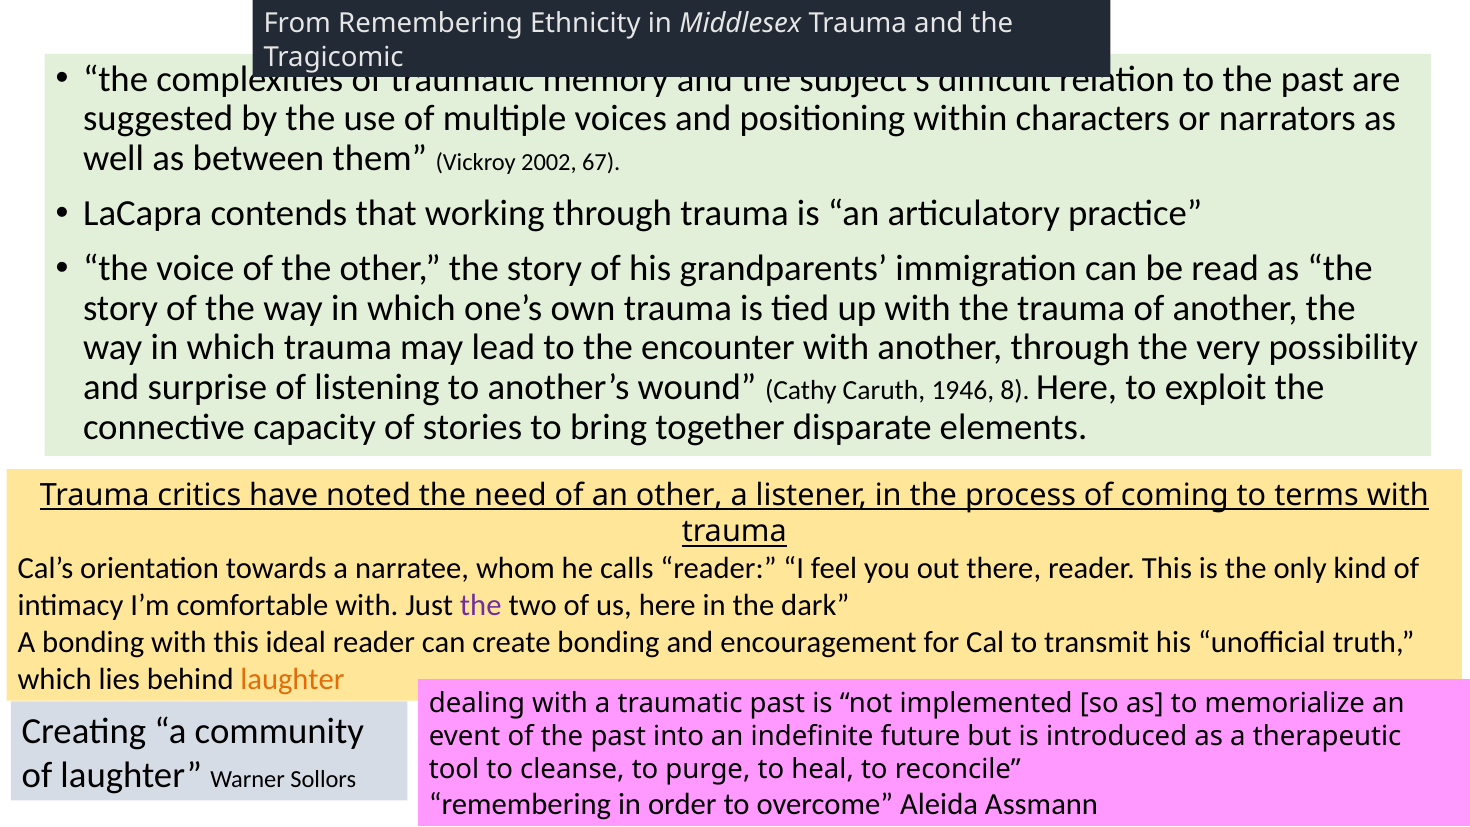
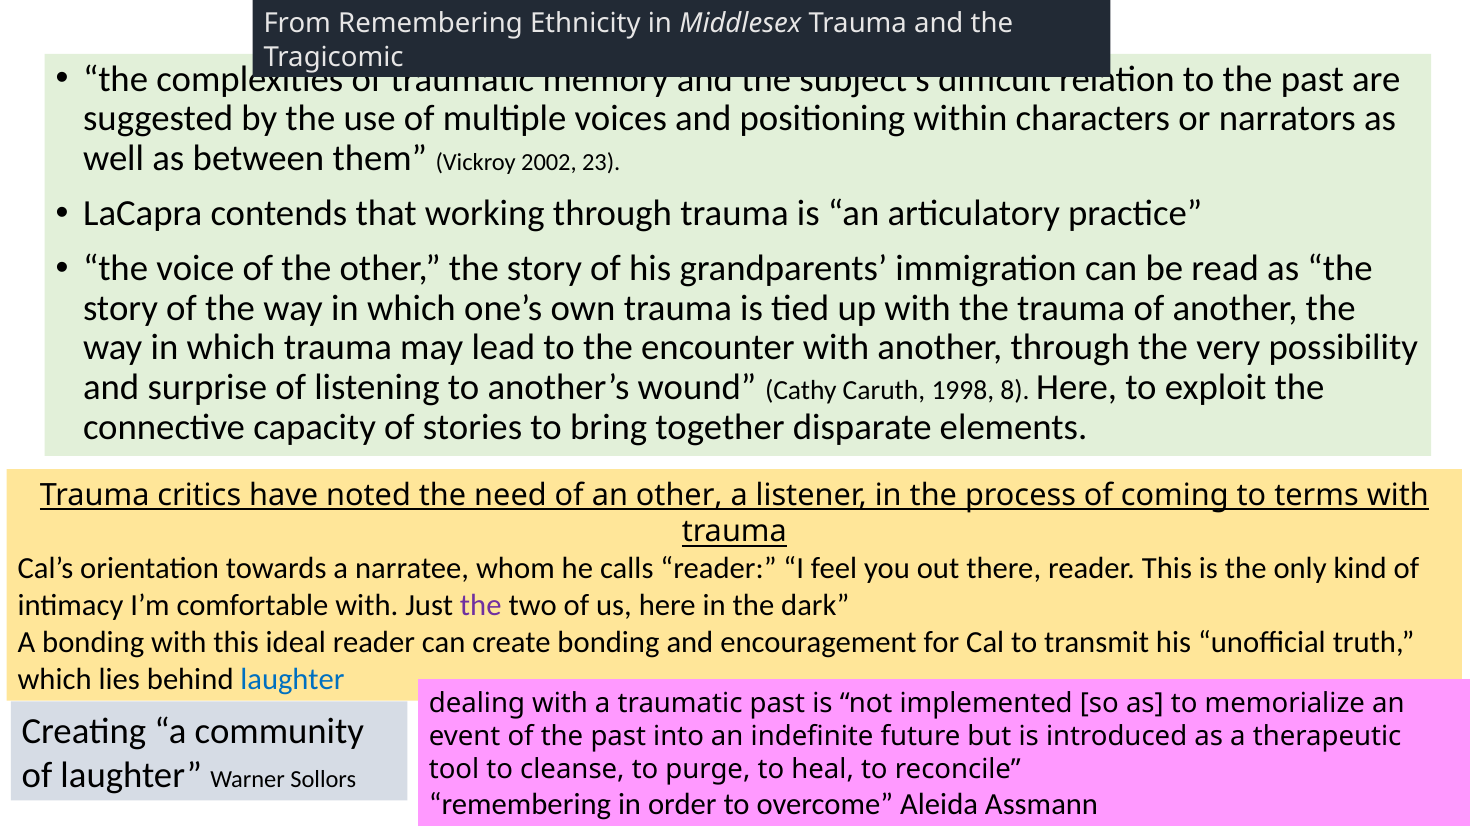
67: 67 -> 23 (601, 162)
1946: 1946 -> 1998 (963, 390)
laughter colour: orange -> blue (292, 679)
